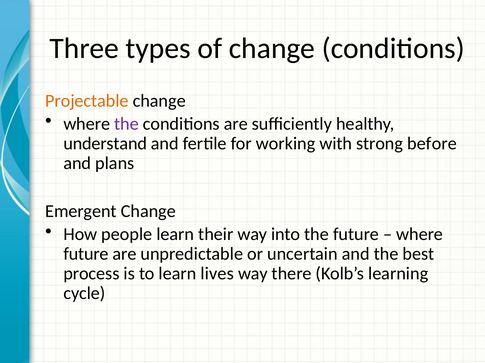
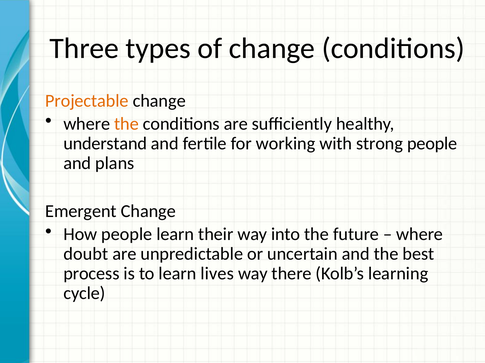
the colour: purple -> orange (127, 124)
strong before: before -> people (432, 144)
future: future -> doubt (86, 254)
